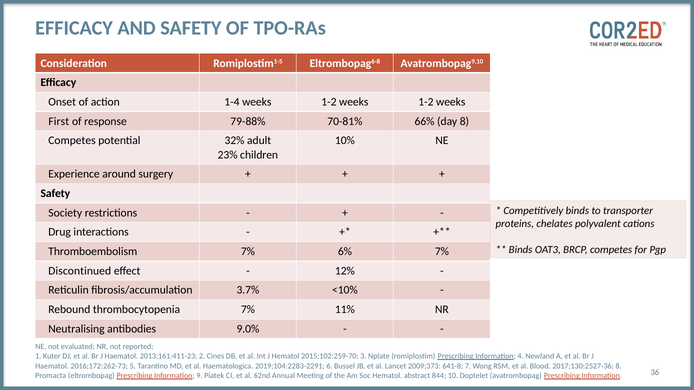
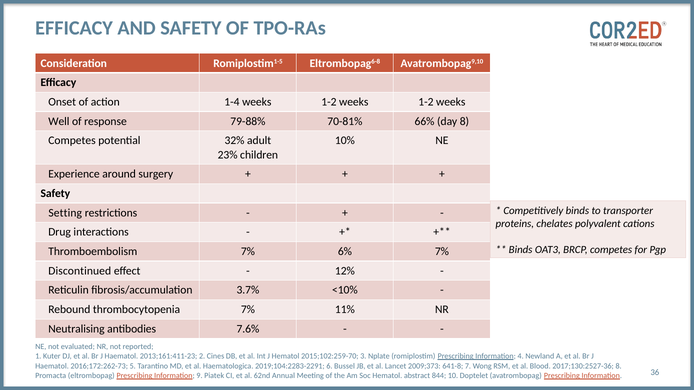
First: First -> Well (59, 121)
Society: Society -> Setting (65, 213)
9.0%: 9.0% -> 7.6% (248, 329)
